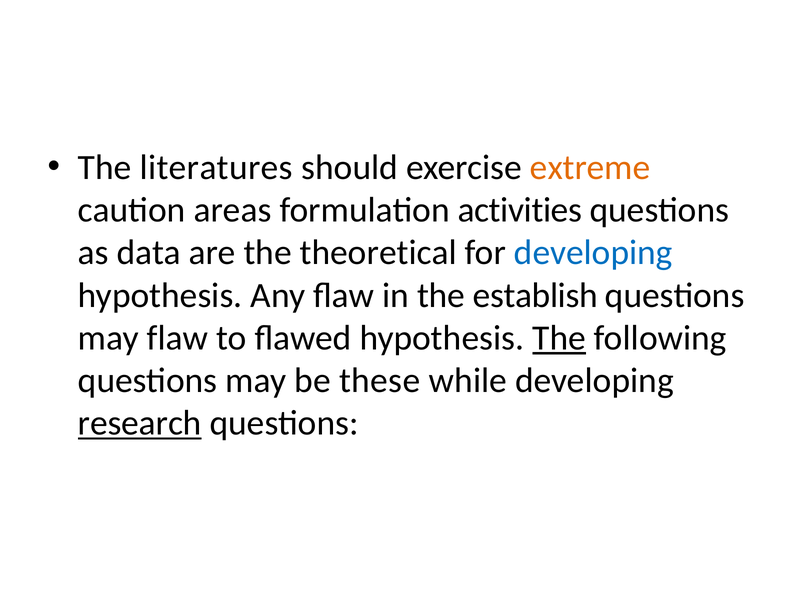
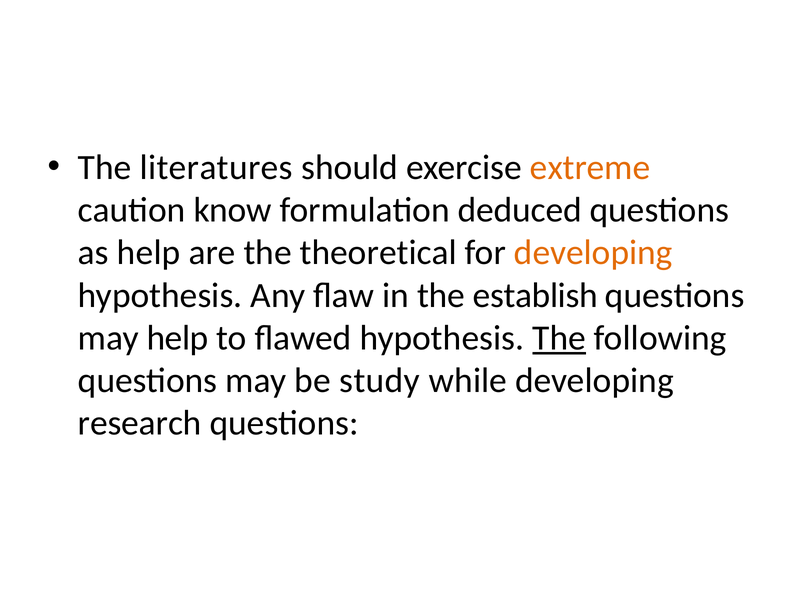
areas: areas -> know (233, 210)
activities: activities -> deduced (520, 210)
as data: data -> help (149, 253)
developing colour: blue -> orange (593, 253)
may flaw: flaw -> help (178, 338)
these: these -> study (380, 381)
research underline: present -> none (140, 423)
